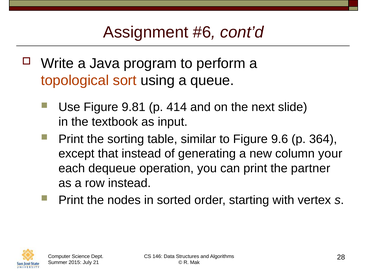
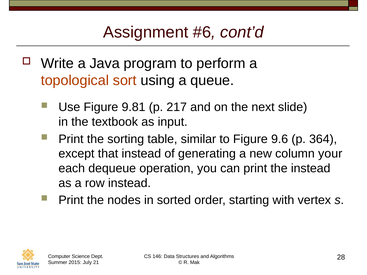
414: 414 -> 217 (177, 107)
the partner: partner -> instead (311, 168)
